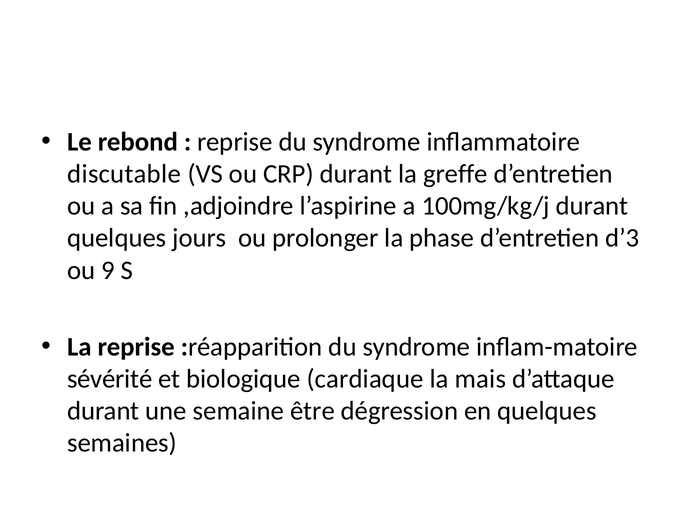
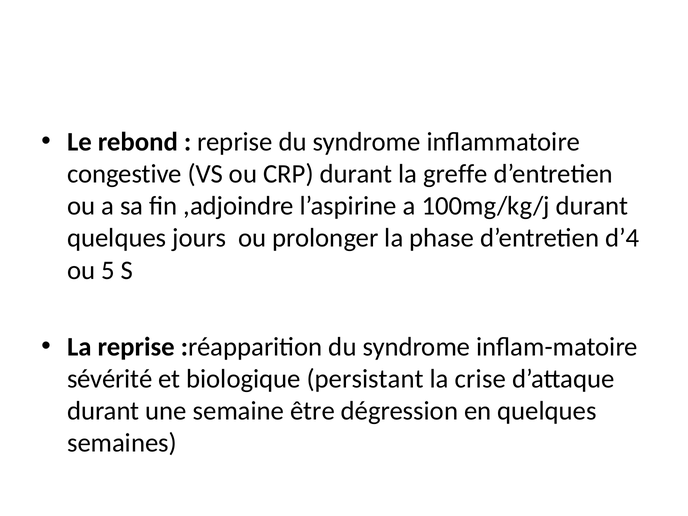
discutable: discutable -> congestive (124, 174)
d’3: d’3 -> d’4 (622, 238)
9: 9 -> 5 (108, 270)
cardiaque: cardiaque -> persistant (365, 379)
mais: mais -> crise (480, 379)
